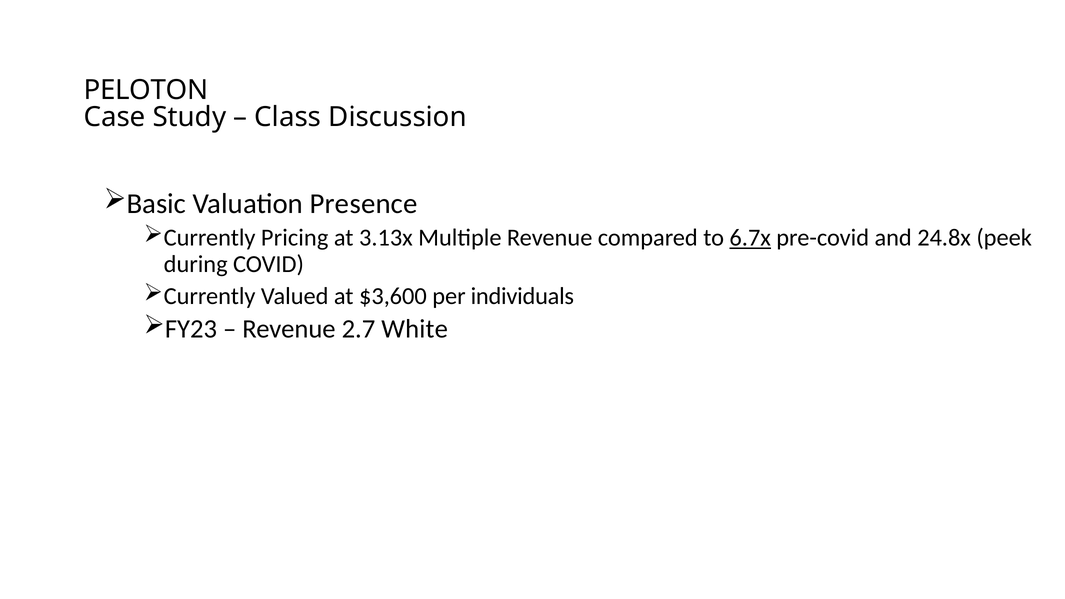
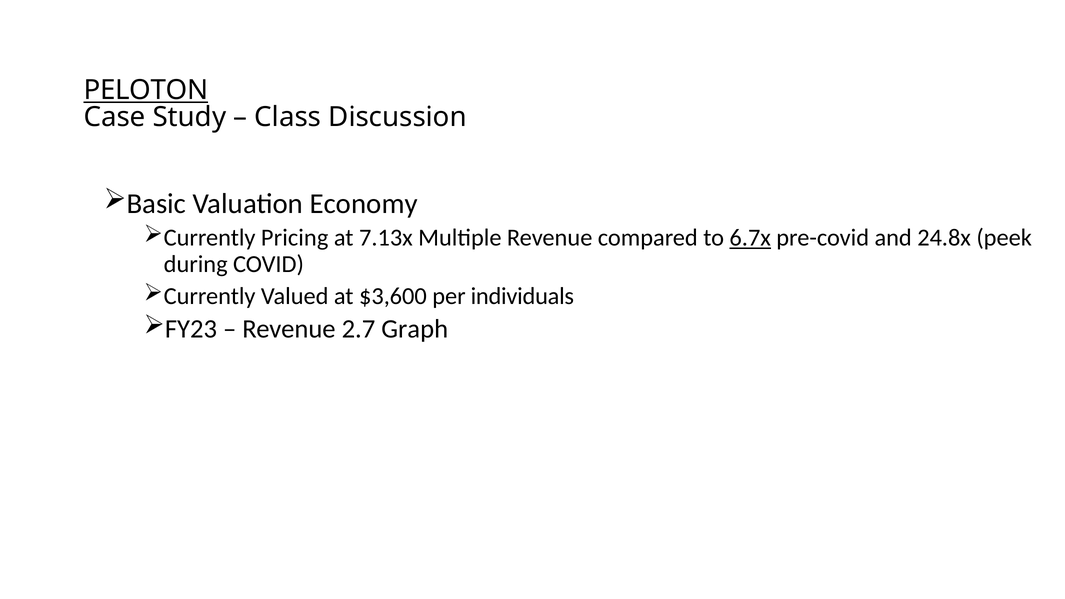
PELOTON underline: none -> present (146, 90)
Presence: Presence -> Economy (364, 204)
3.13x: 3.13x -> 7.13x (386, 238)
White: White -> Graph (415, 329)
